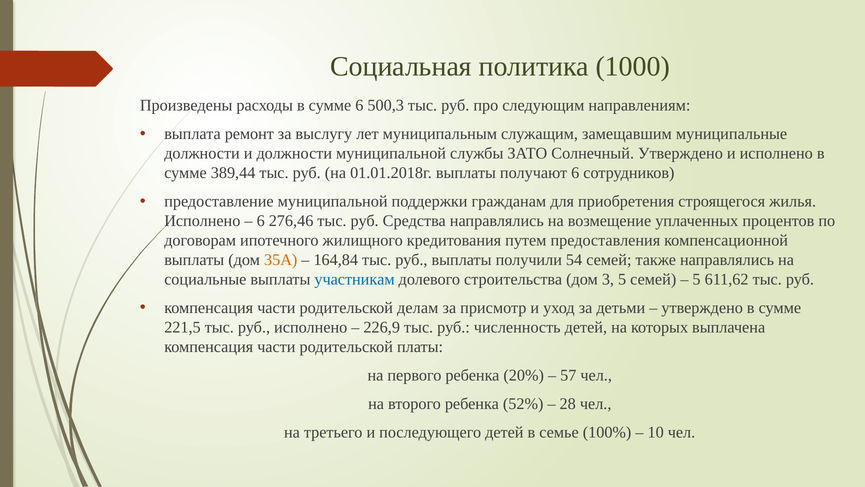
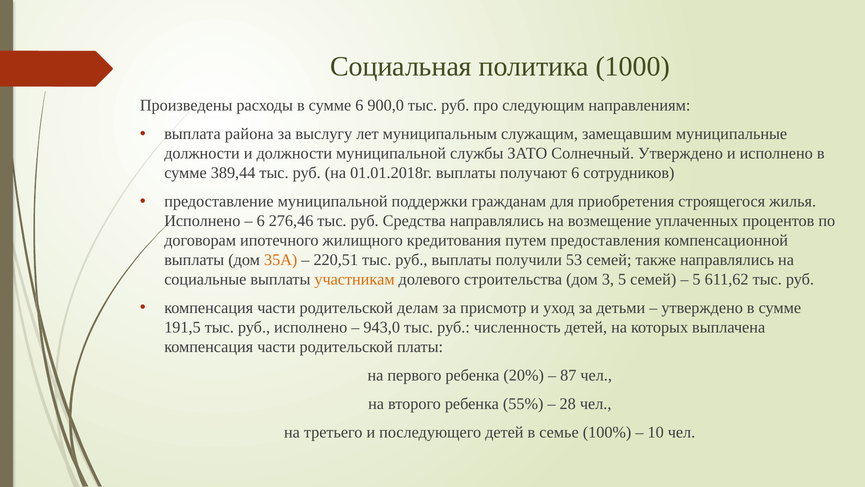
500,3: 500,3 -> 900,0 (386, 106)
ремонт: ремонт -> района (249, 134)
164,84: 164,84 -> 220,51 (336, 260)
54: 54 -> 53 (574, 260)
участникам colour: blue -> orange (355, 279)
221,5: 221,5 -> 191,5 (182, 327)
226,9: 226,9 -> 943,0 (382, 327)
57: 57 -> 87 (568, 375)
52%: 52% -> 55% (523, 404)
